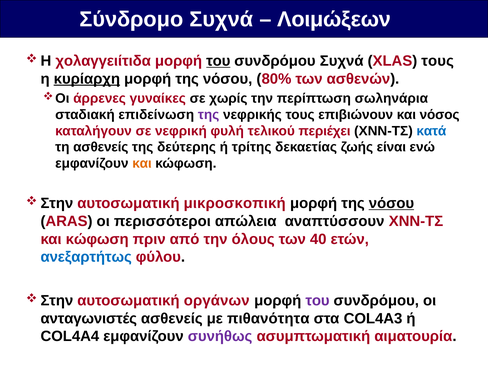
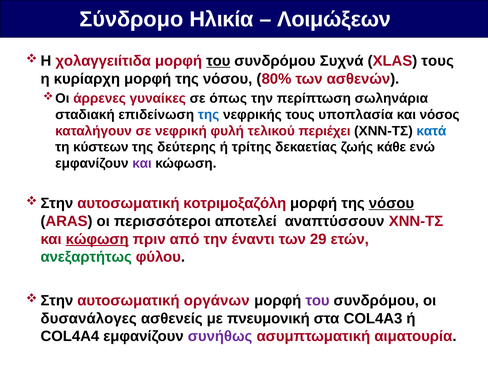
Σύνδρομο Συχνά: Συχνά -> Ηλικία (222, 19)
κυρίαρχη underline: present -> none (87, 79)
χωρίς: χωρίς -> όπως (228, 98)
της colour: purple -> blue (209, 115)
επιβιώνουν: επιβιώνουν -> υποπλασία (356, 115)
τη ασθενείς: ασθενείς -> κύστεων (101, 147)
είναι: είναι -> κάθε (391, 147)
και colour: orange -> purple (142, 163)
μικροσκοπική: μικροσκοπική -> κοτριμοξαζόλη (235, 203)
απώλεια: απώλεια -> αποτελεί (246, 221)
κώφωση underline: none -> present (97, 239)
όλους: όλους -> έναντι (253, 239)
40: 40 -> 29 (318, 239)
ανεξαρτήτως colour: blue -> green (86, 257)
ανταγωνιστές: ανταγωνιστές -> δυσανάλογες (89, 318)
πιθανότητα: πιθανότητα -> πνευμονική (268, 318)
